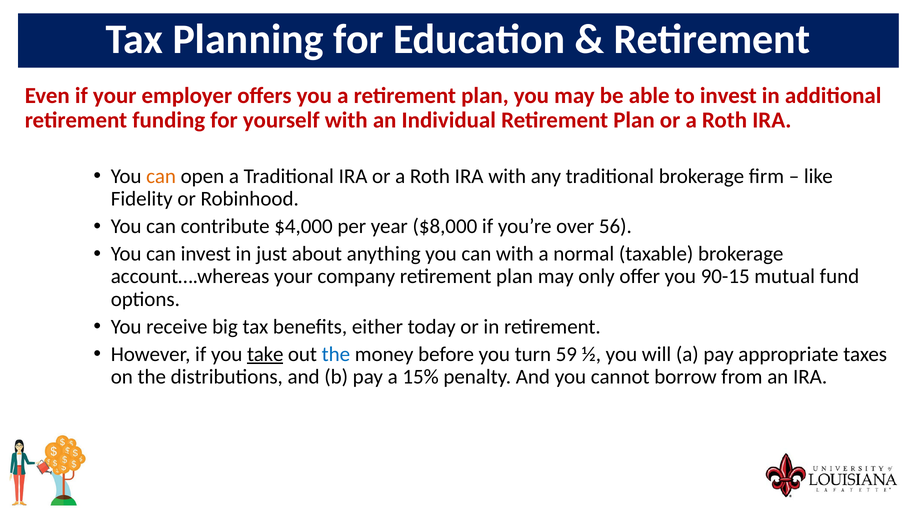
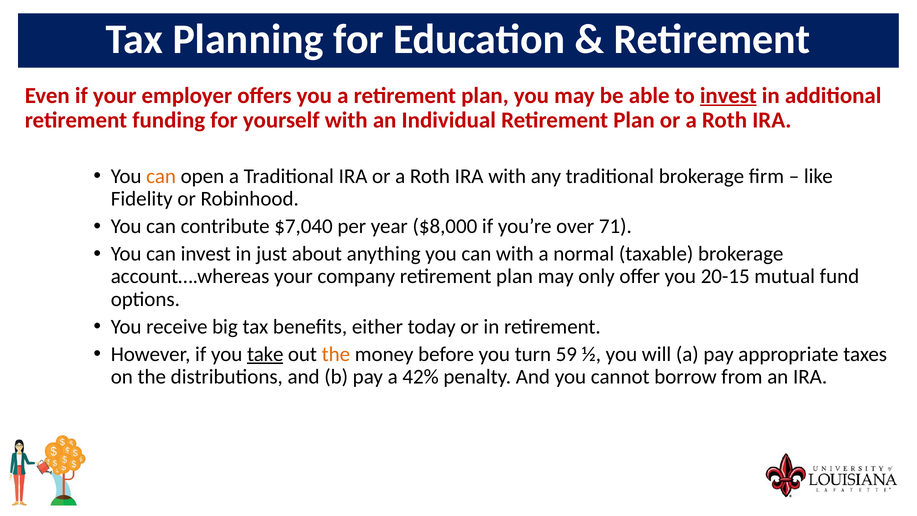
invest underline: none -> present (728, 96)
$4,000: $4,000 -> $7,040 (304, 226)
56: 56 -> 71 (615, 226)
90-15: 90-15 -> 20-15 (725, 276)
the colour: blue -> orange (336, 354)
15%: 15% -> 42% (421, 377)
